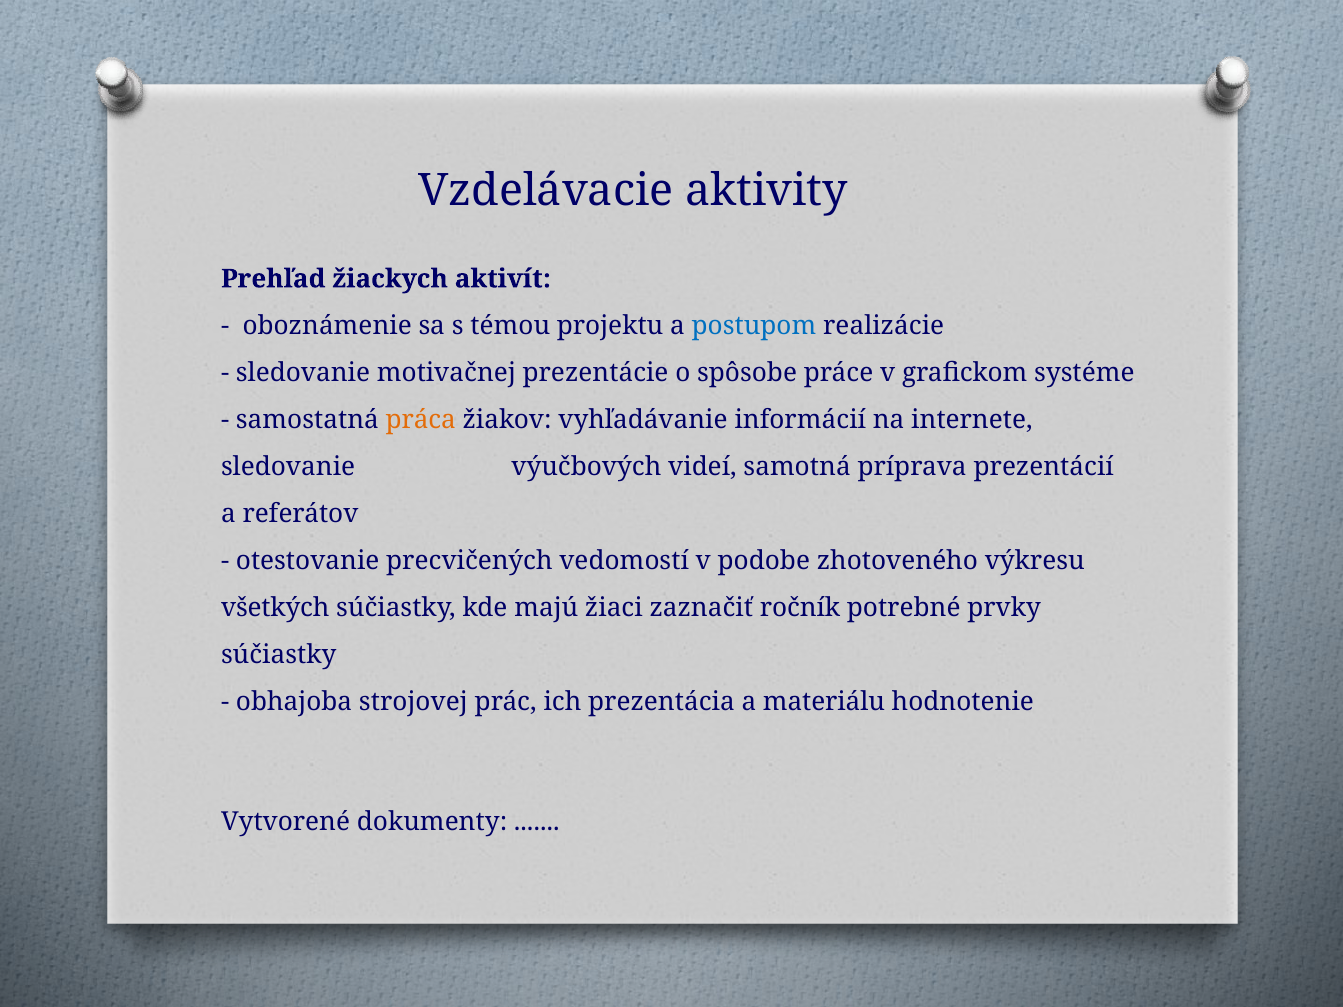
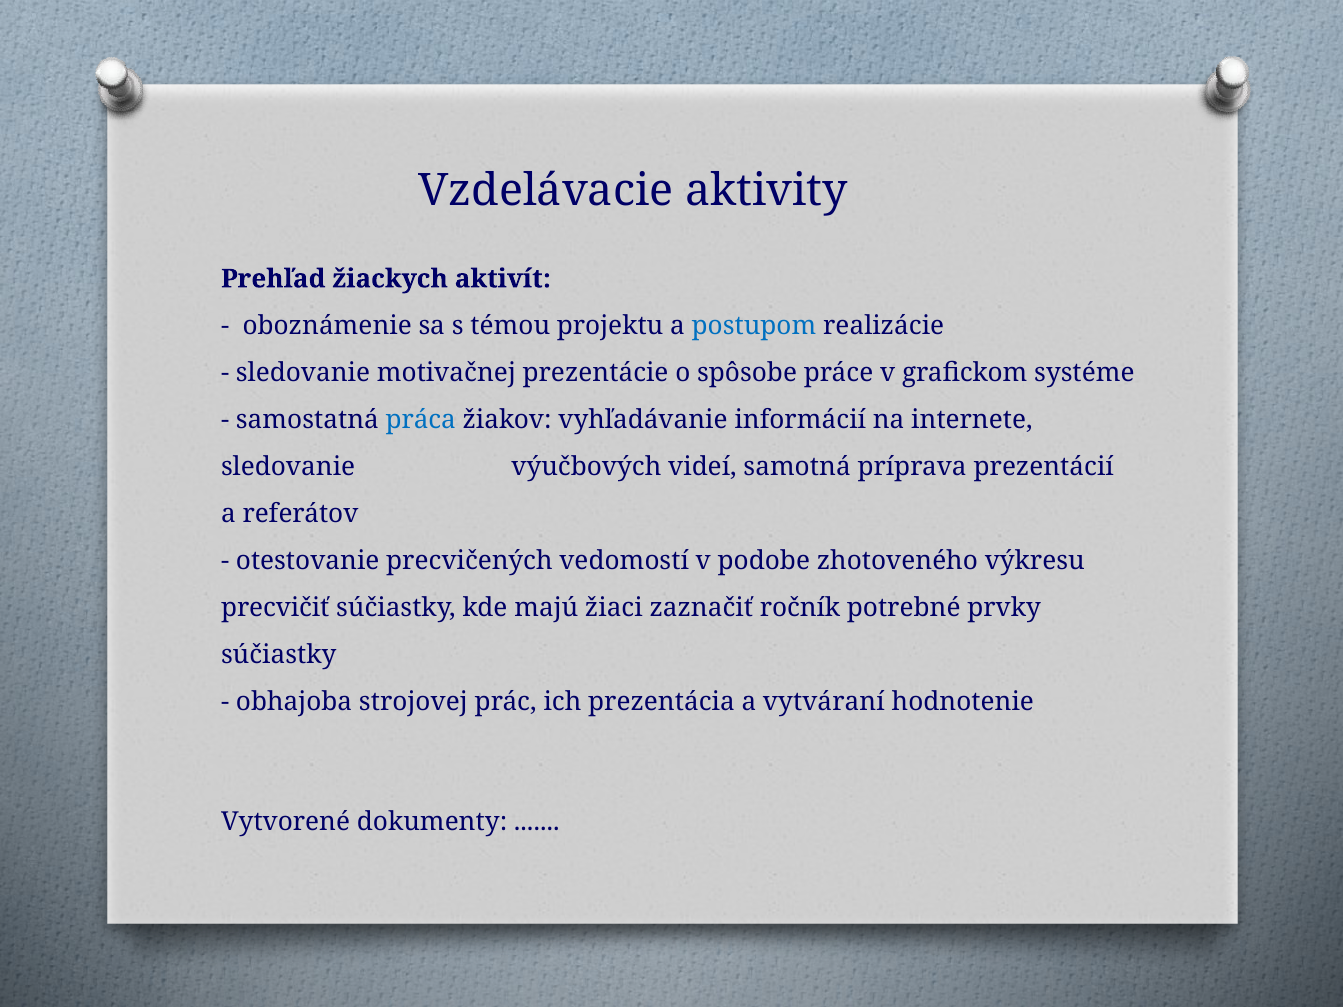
práca colour: orange -> blue (421, 420)
všetkých: všetkých -> precvičiť (275, 608)
materiálu: materiálu -> vytváraní (824, 702)
